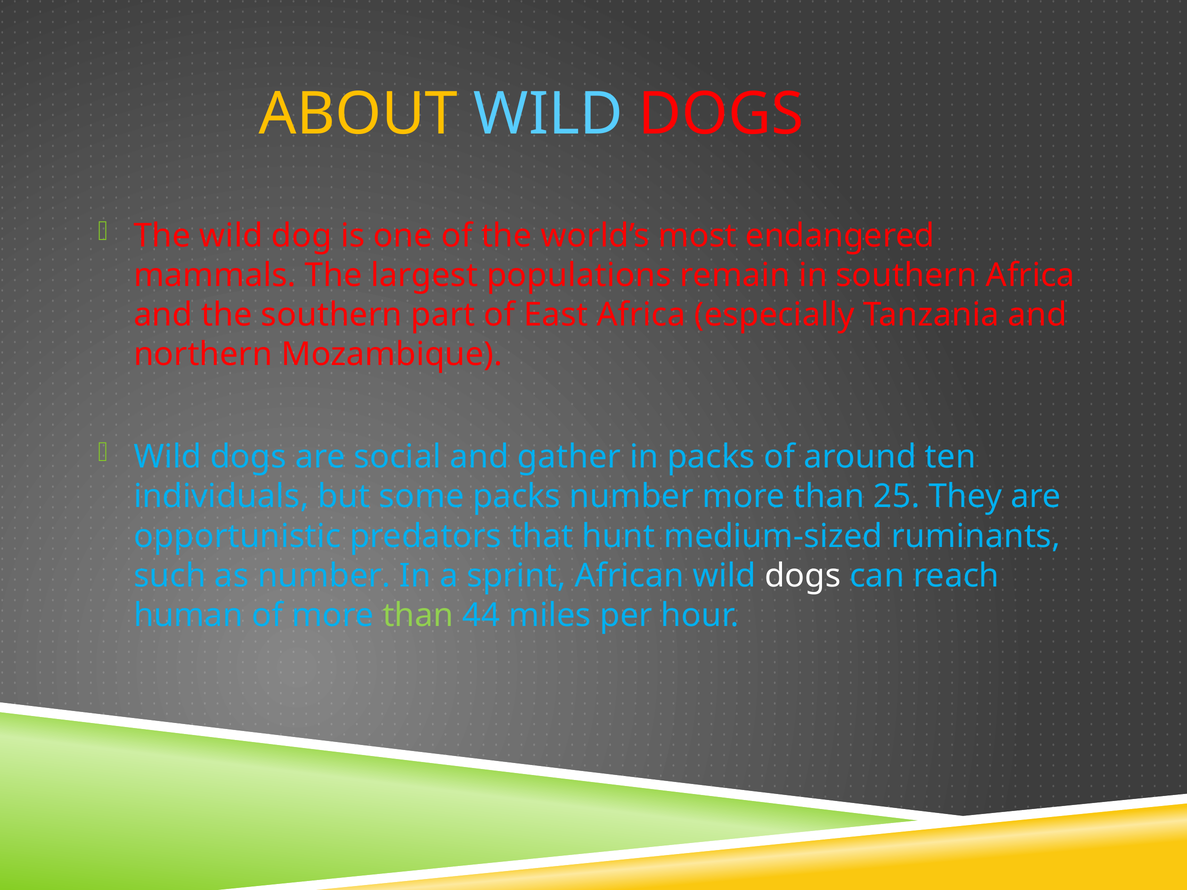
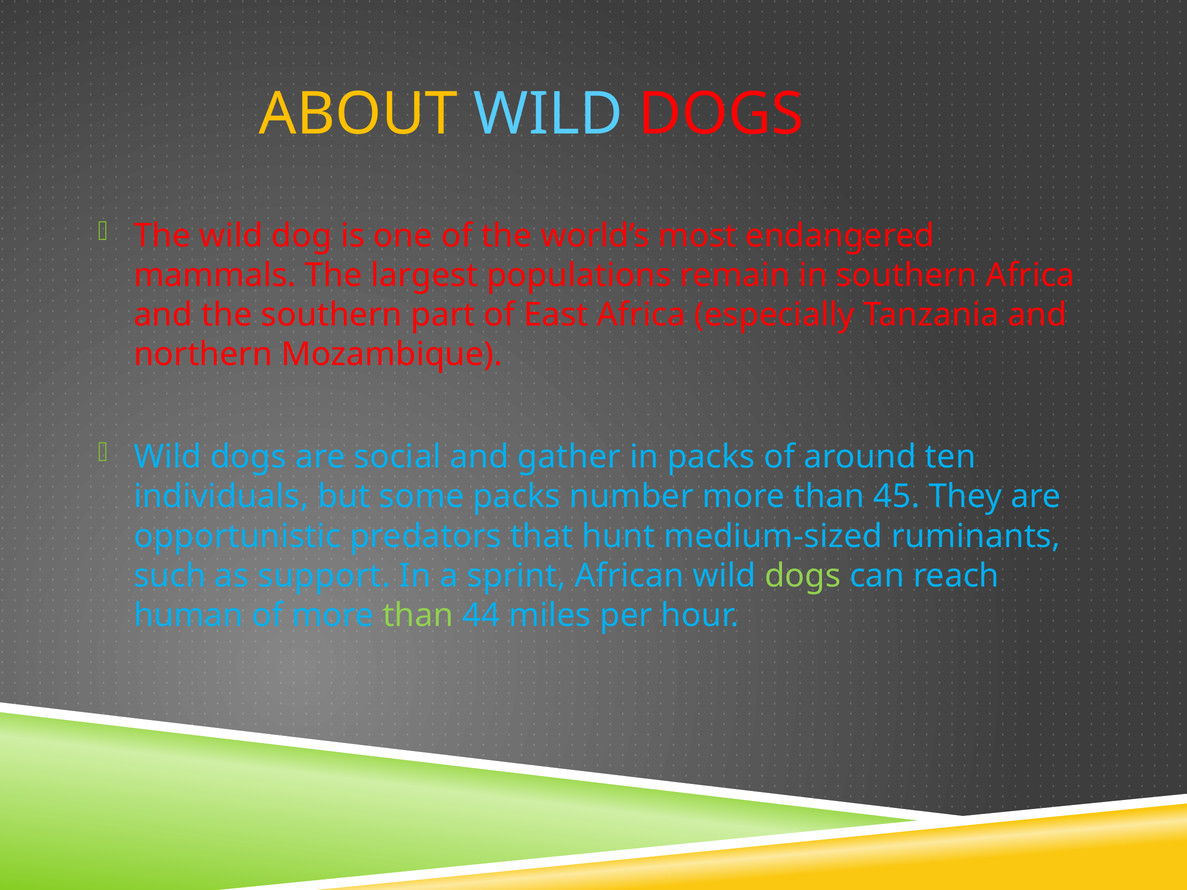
25: 25 -> 45 (897, 497)
as number: number -> support (324, 576)
dogs colour: white -> light green (803, 576)
